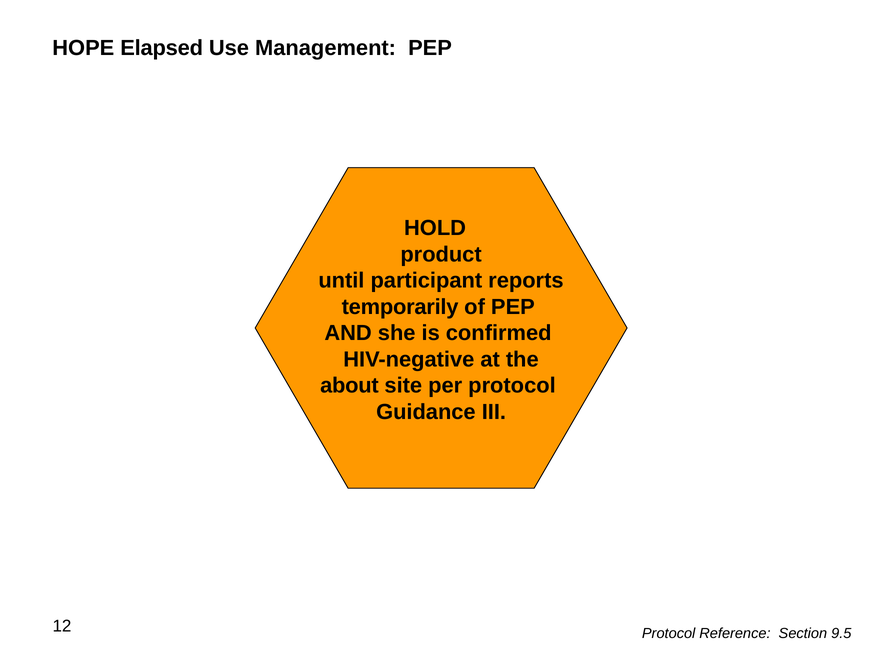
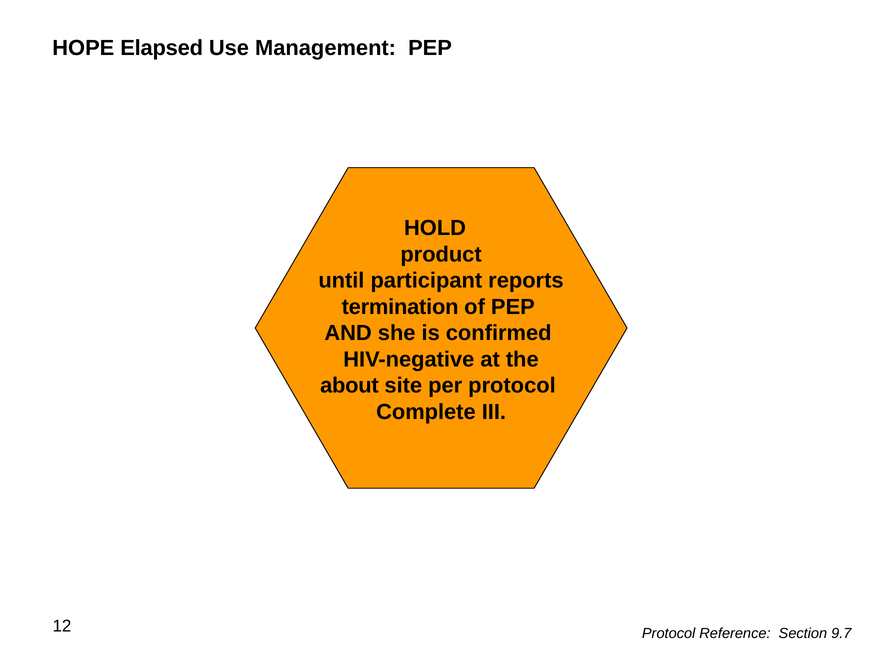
temporarily: temporarily -> termination (400, 307)
Guidance: Guidance -> Complete (426, 412)
9.5: 9.5 -> 9.7 (841, 634)
